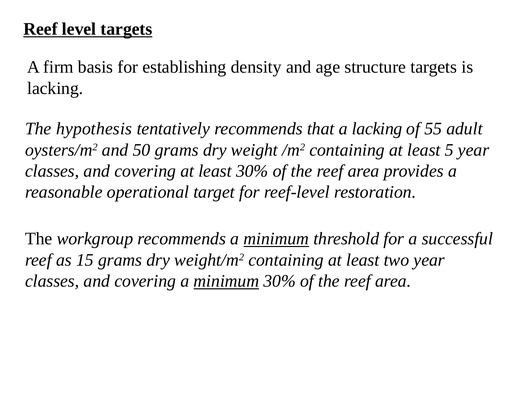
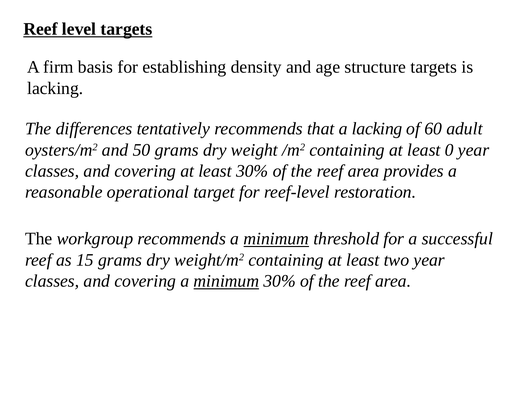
hypothesis: hypothesis -> differences (94, 129)
55: 55 -> 60 (433, 129)
5: 5 -> 0 (449, 150)
